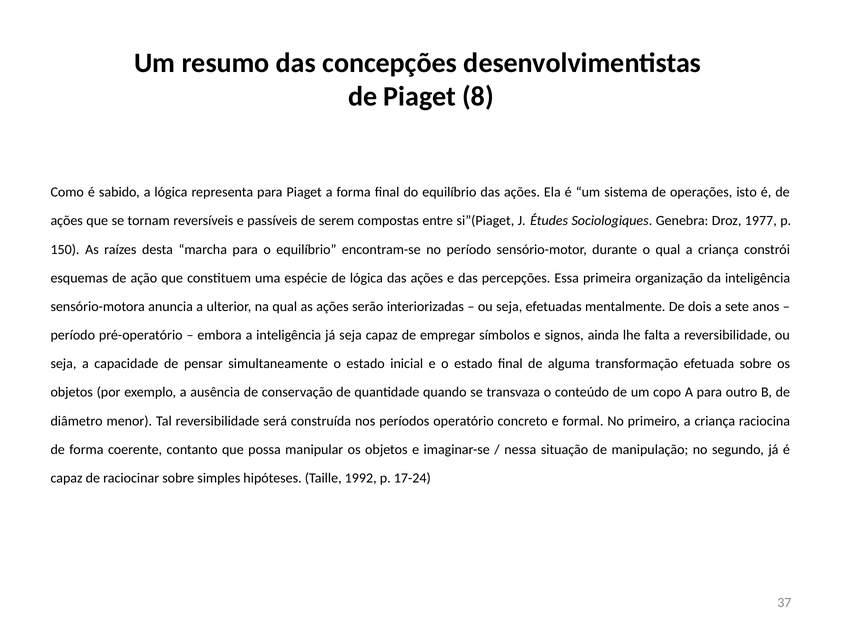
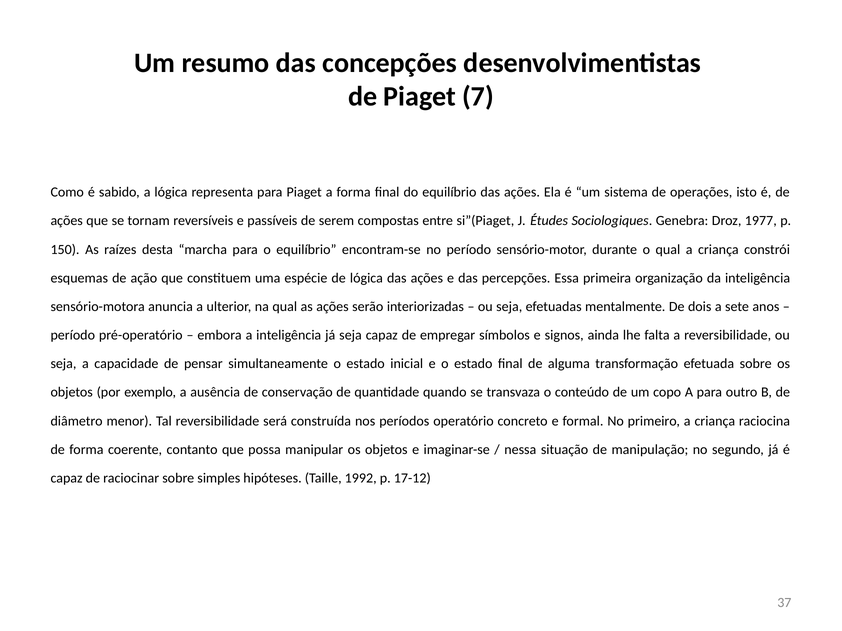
8: 8 -> 7 (478, 97)
17-24: 17-24 -> 17-12 (412, 478)
